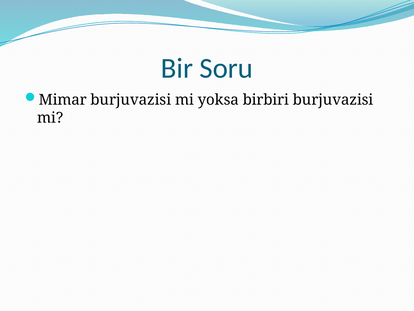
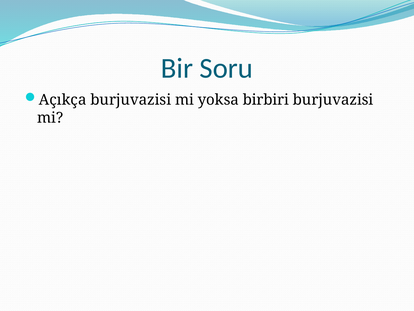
Mimar: Mimar -> Açıkça (63, 100)
